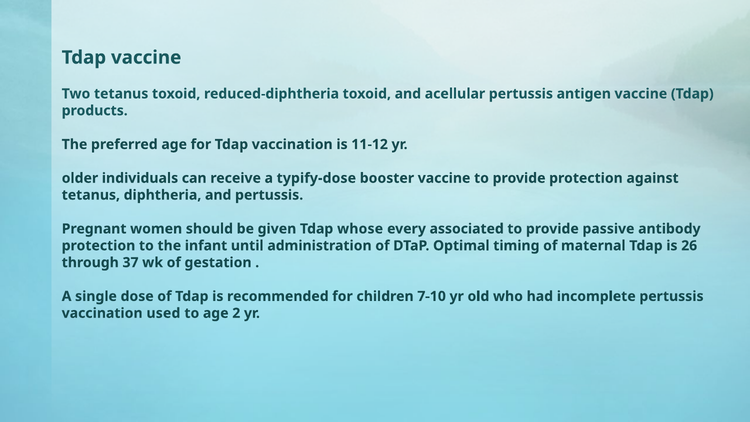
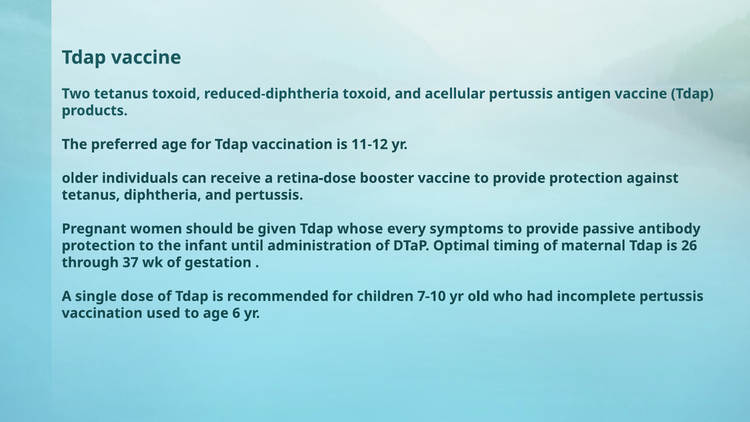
typify-dose: typify-dose -> retina-dose (316, 178)
associated: associated -> symptoms (467, 229)
2: 2 -> 6 (236, 313)
